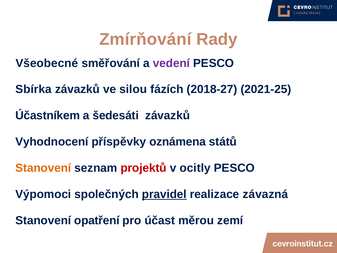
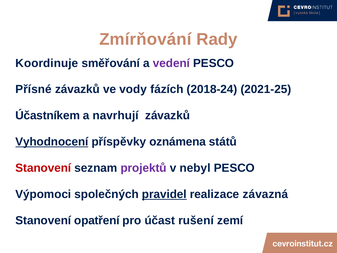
Všeobecné: Všeobecné -> Koordinuje (47, 63)
Sbírka: Sbírka -> Přísné (34, 89)
silou: silou -> vody (133, 89)
2018-27: 2018-27 -> 2018-24 (212, 89)
šedesáti: šedesáti -> navrhují (116, 115)
Vyhodnocení underline: none -> present (52, 142)
Stanovení colour: orange -> red (43, 168)
projektů colour: red -> purple (144, 168)
ocitly: ocitly -> nebyl (195, 168)
měrou: měrou -> rušení (196, 220)
